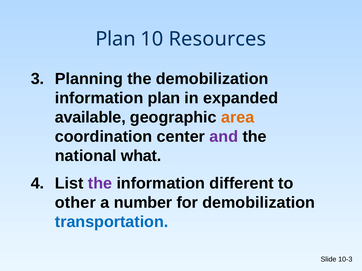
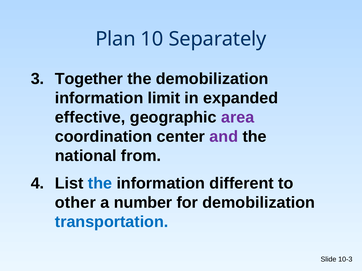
Resources: Resources -> Separately (218, 39)
Planning: Planning -> Together (89, 79)
information plan: plan -> limit (164, 98)
available: available -> effective (90, 118)
area colour: orange -> purple (238, 118)
what: what -> from (141, 156)
the colour: purple -> blue (100, 184)
